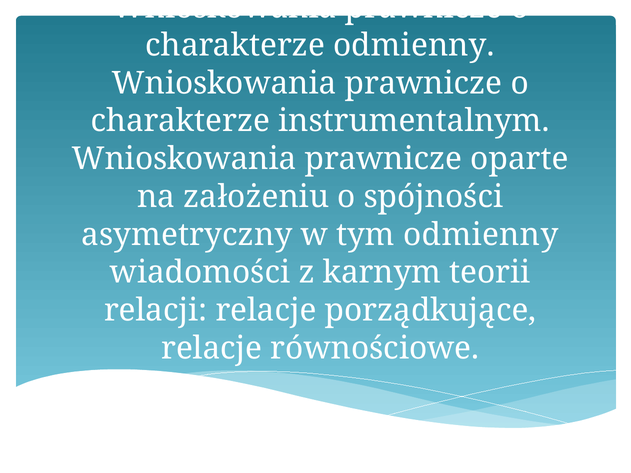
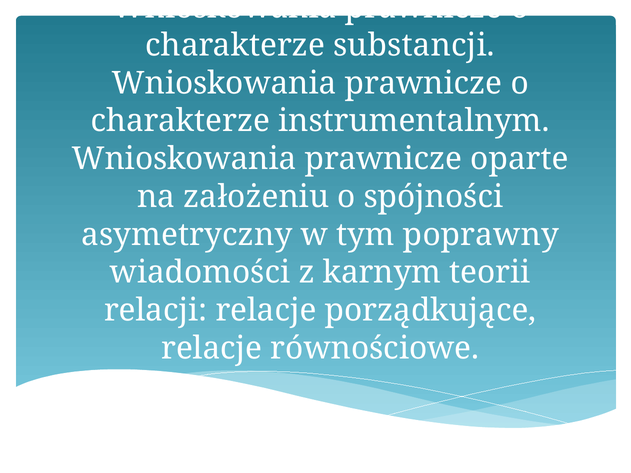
charakterze odmienny: odmienny -> substancji (414, 45)
tym odmienny: odmienny -> poprawny (481, 235)
